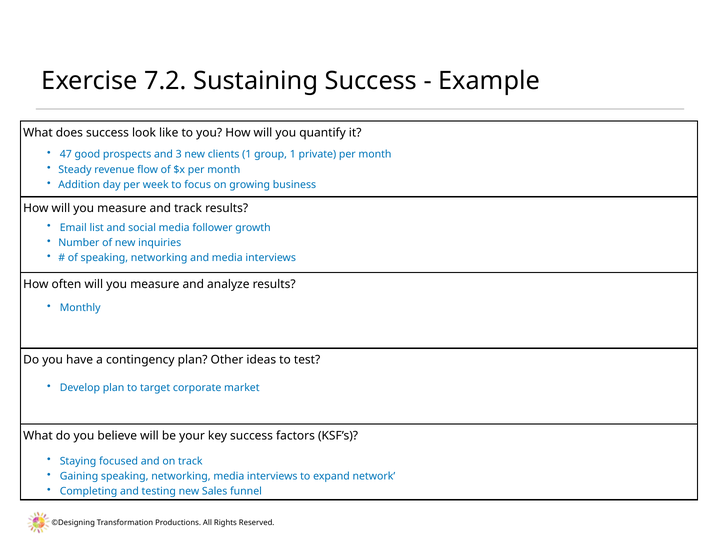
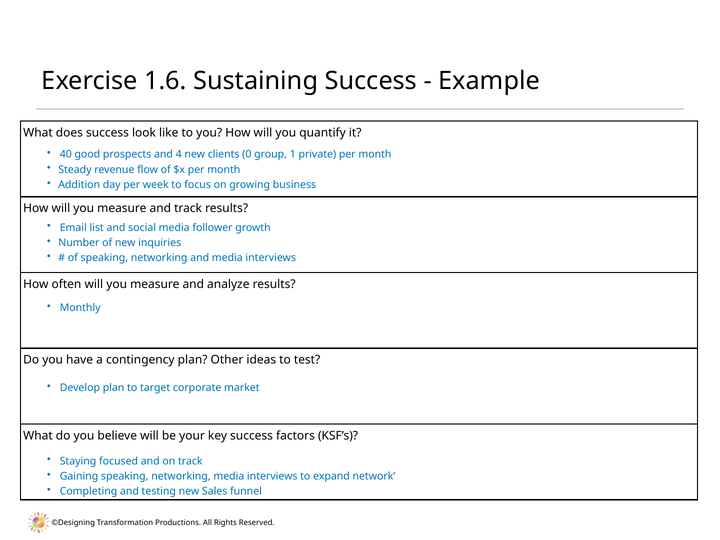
7.2: 7.2 -> 1.6 (165, 81)
47: 47 -> 40 (66, 154)
3: 3 -> 4 (179, 154)
clients 1: 1 -> 0 (247, 154)
